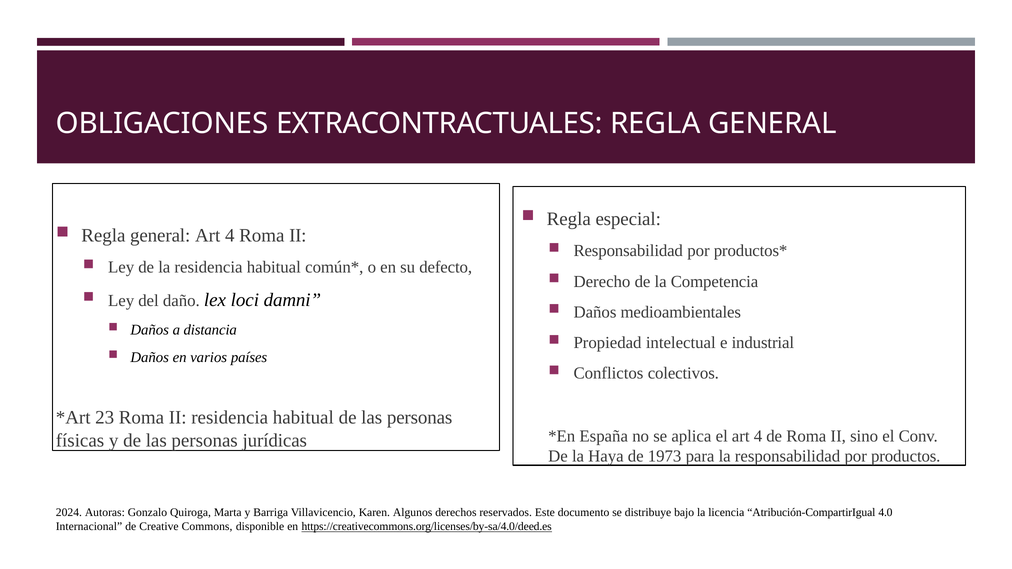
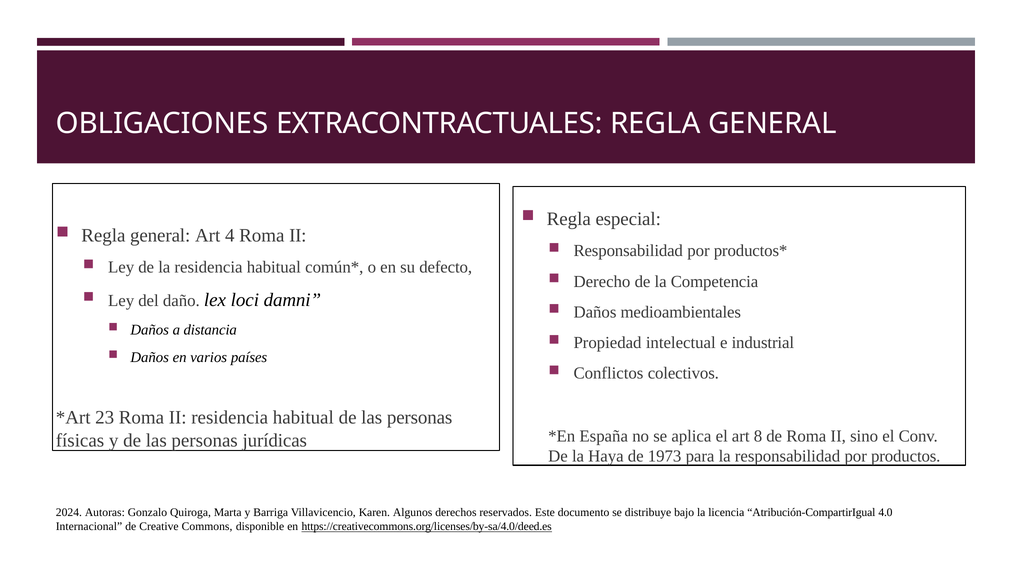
el art 4: 4 -> 8 (758, 436)
